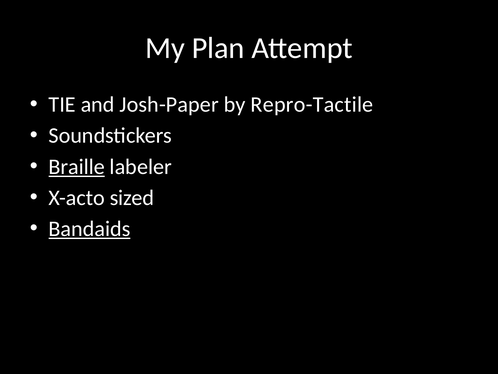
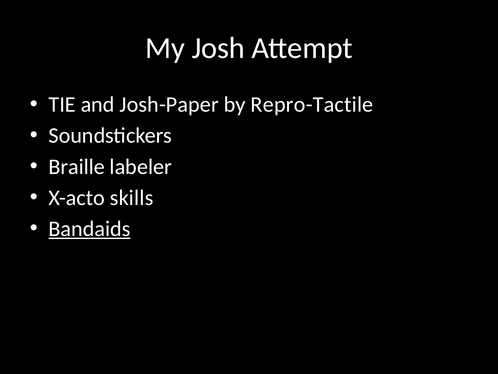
Plan: Plan -> Josh (218, 48)
Braille underline: present -> none (77, 166)
sized: sized -> skills (132, 197)
